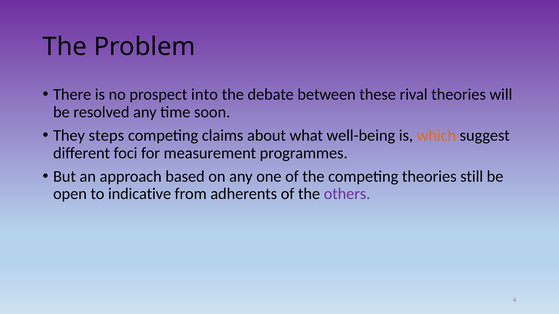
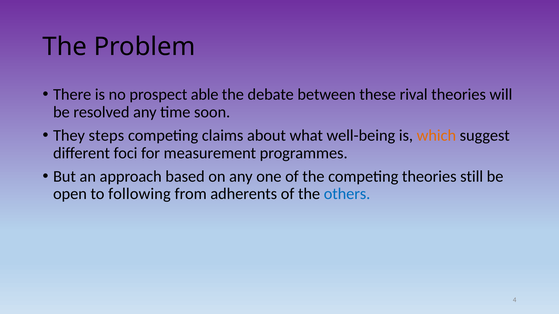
into: into -> able (205, 95)
indicative: indicative -> following (139, 194)
others colour: purple -> blue (347, 194)
